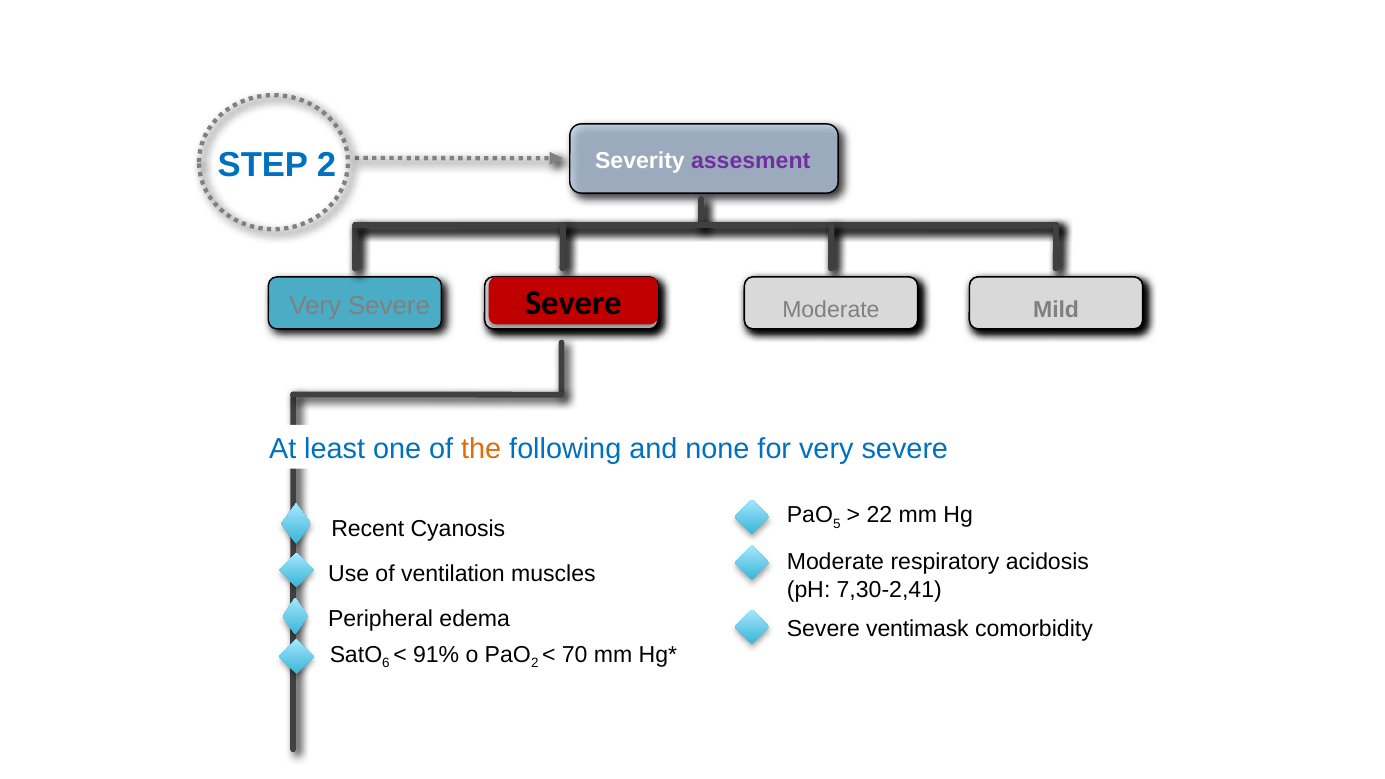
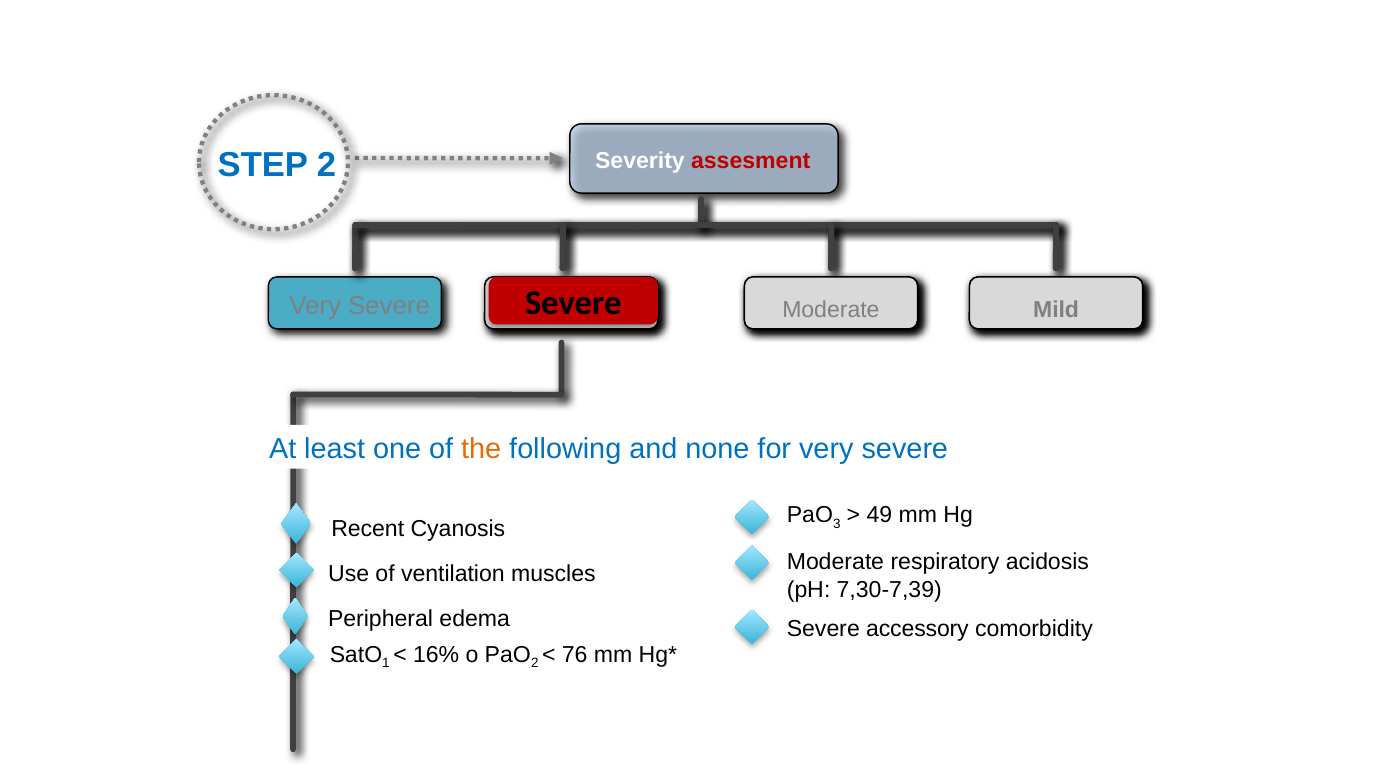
assesment colour: purple -> red (751, 160)
5: 5 -> 3 (837, 524)
22: 22 -> 49 (879, 515)
7,30-2,41: 7,30-2,41 -> 7,30-7,39 (889, 590)
ventimask: ventimask -> accessory (917, 629)
6: 6 -> 1 (386, 664)
91%: 91% -> 16% (436, 655)
70: 70 -> 76 (575, 655)
